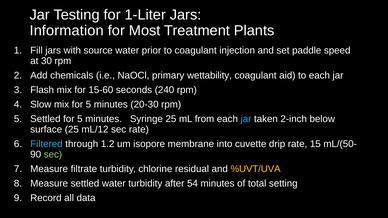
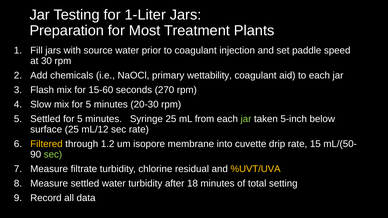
Information: Information -> Preparation (67, 31)
240: 240 -> 270 (164, 90)
jar colour: light blue -> light green (246, 119)
2-inch: 2-inch -> 5-inch (294, 119)
Filtered colour: light blue -> yellow (46, 144)
54: 54 -> 18 (192, 184)
